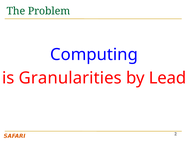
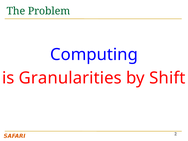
Lead: Lead -> Shift (167, 78)
